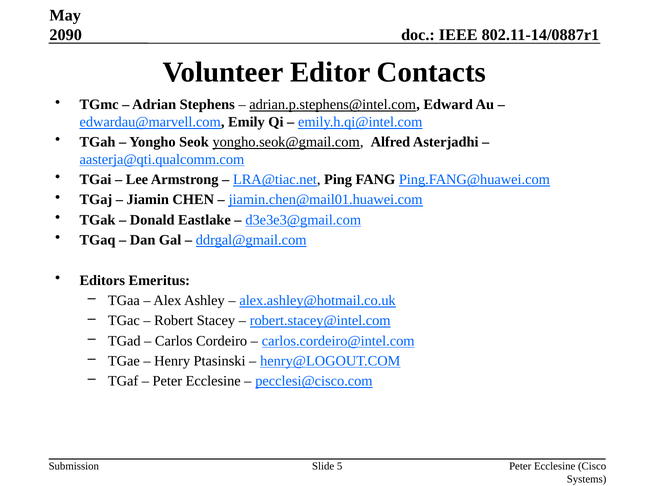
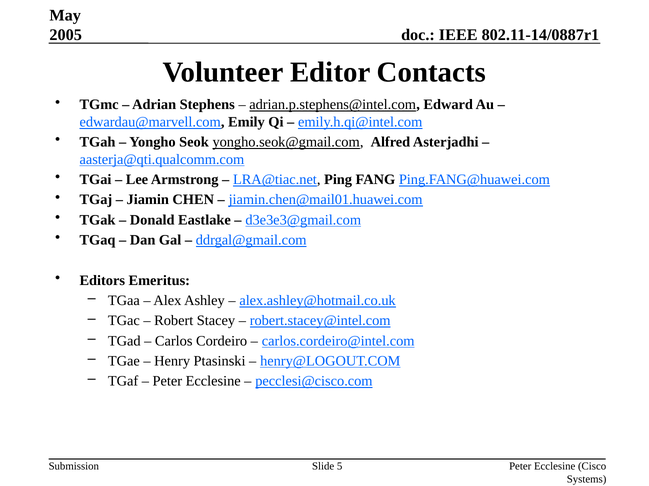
2090: 2090 -> 2005 (66, 35)
